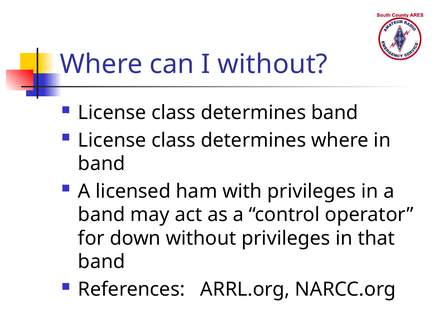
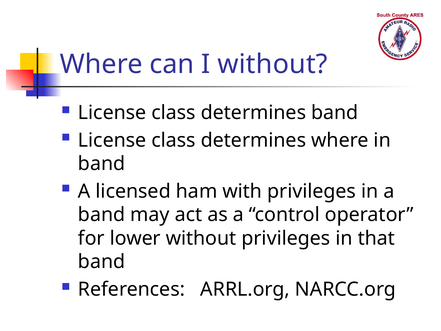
down: down -> lower (135, 238)
